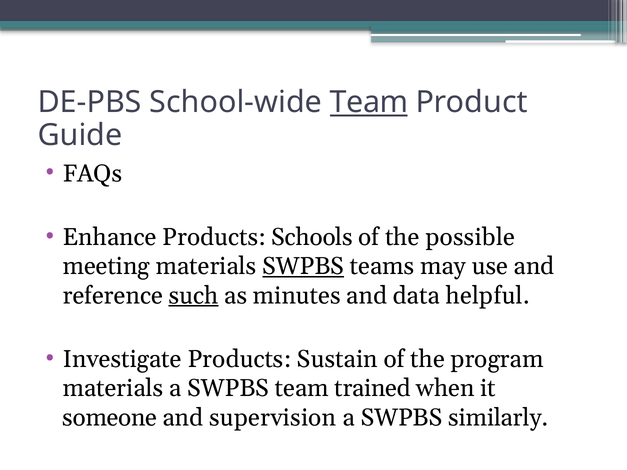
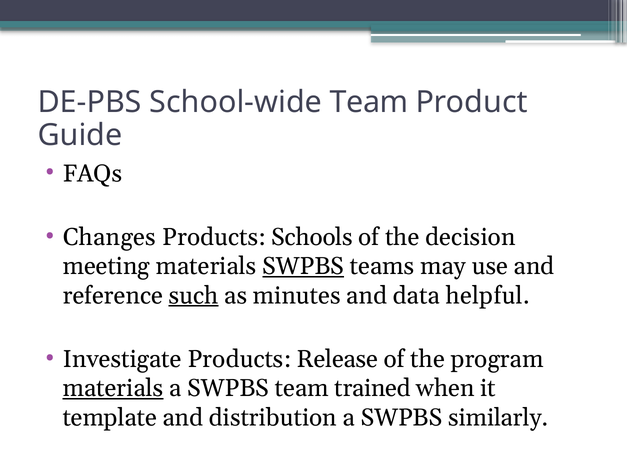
Team underline: present -> none (369, 102)
Enhance: Enhance -> Changes (109, 237)
possible: possible -> decision (470, 237)
Sustain: Sustain -> Release (337, 359)
materials underline: none -> present (113, 388)
someone: someone -> template (110, 418)
supervision: supervision -> distribution (273, 418)
